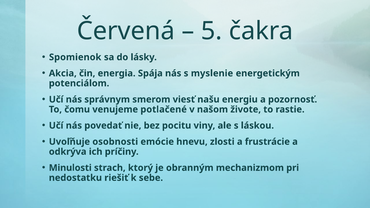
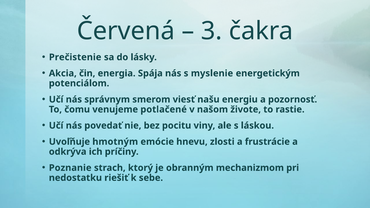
5: 5 -> 3 (212, 31)
Spomienok: Spomienok -> Prečistenie (75, 57)
osobnosti: osobnosti -> hmotným (115, 142)
Minulosti: Minulosti -> Poznanie (70, 168)
